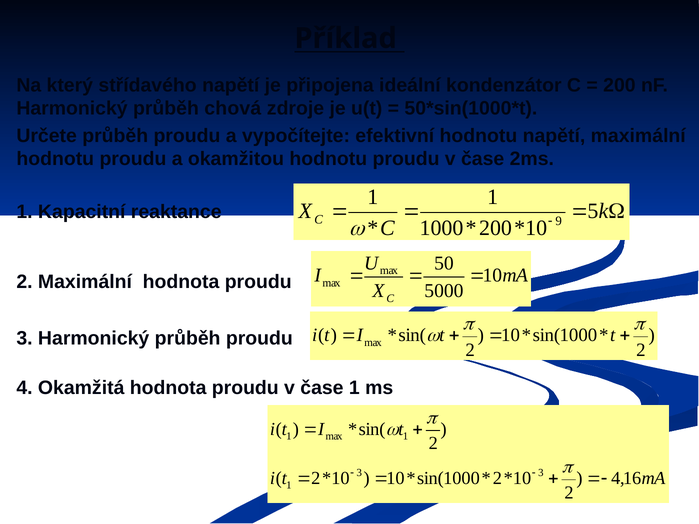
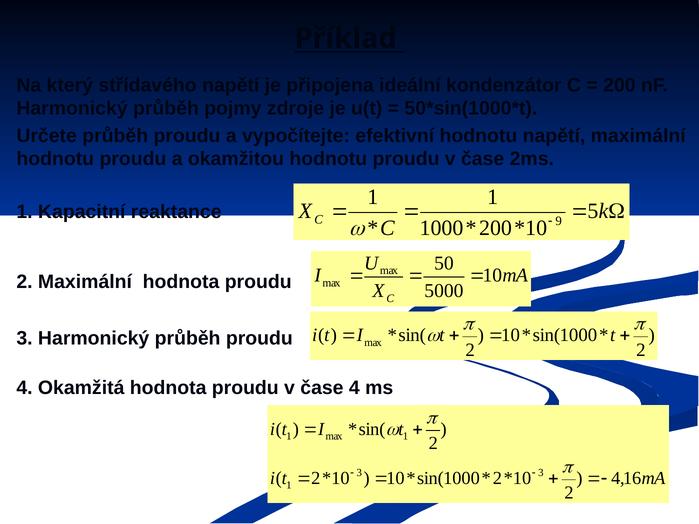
chová: chová -> pojmy (233, 108)
čase 1: 1 -> 4 (354, 388)
